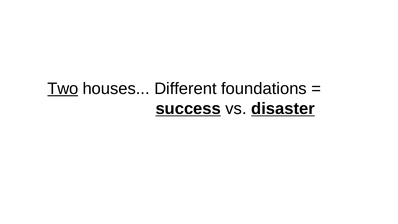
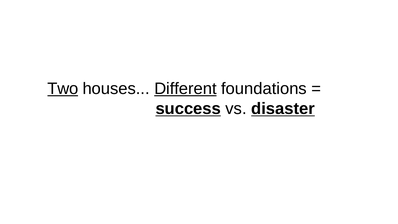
Different underline: none -> present (185, 89)
